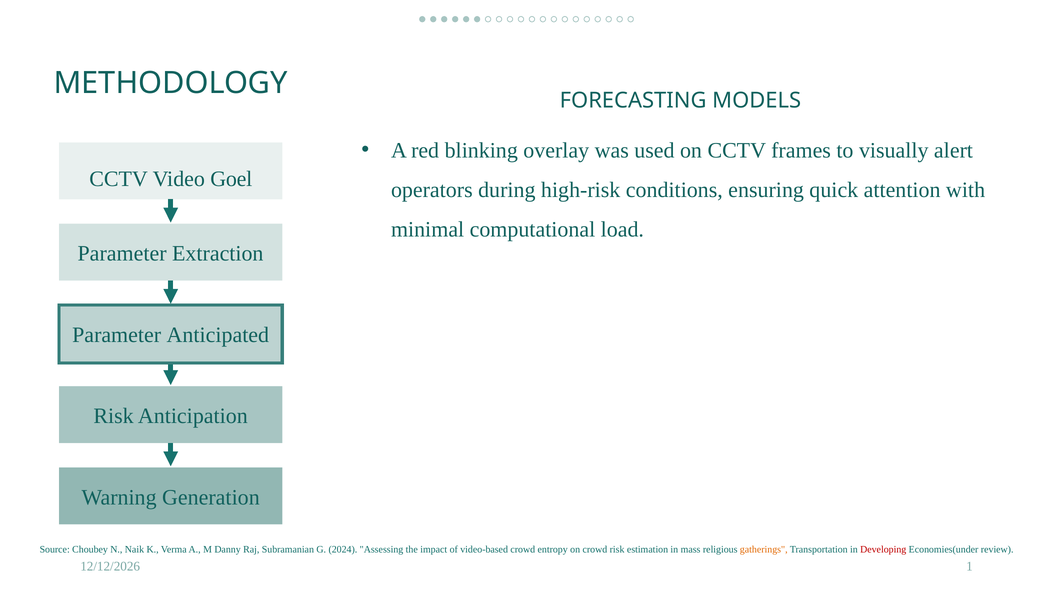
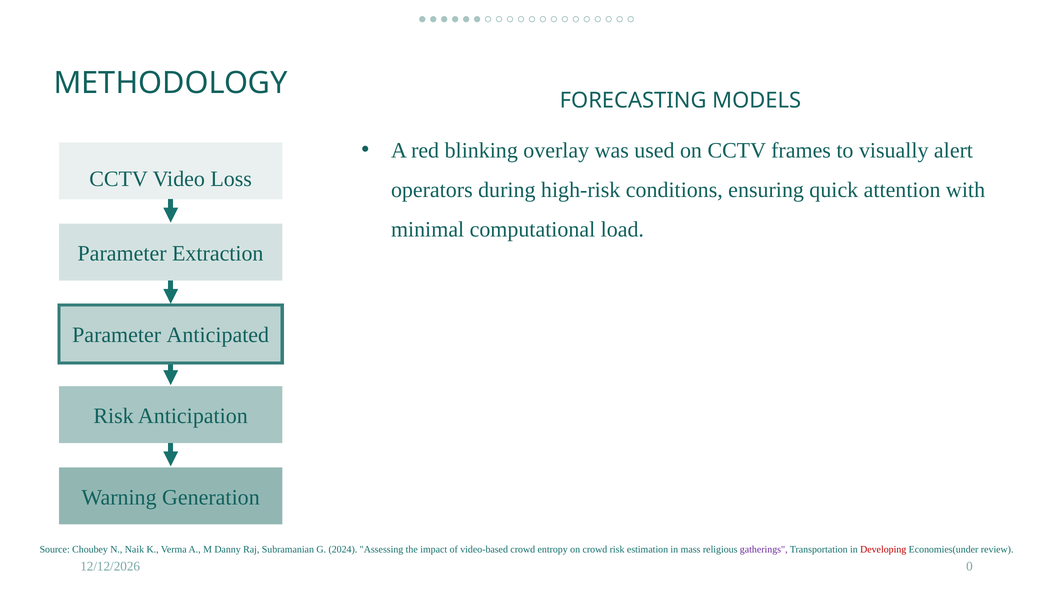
Goel: Goel -> Loss (231, 179)
gatherings colour: orange -> purple (764, 549)
1: 1 -> 0 (969, 566)
